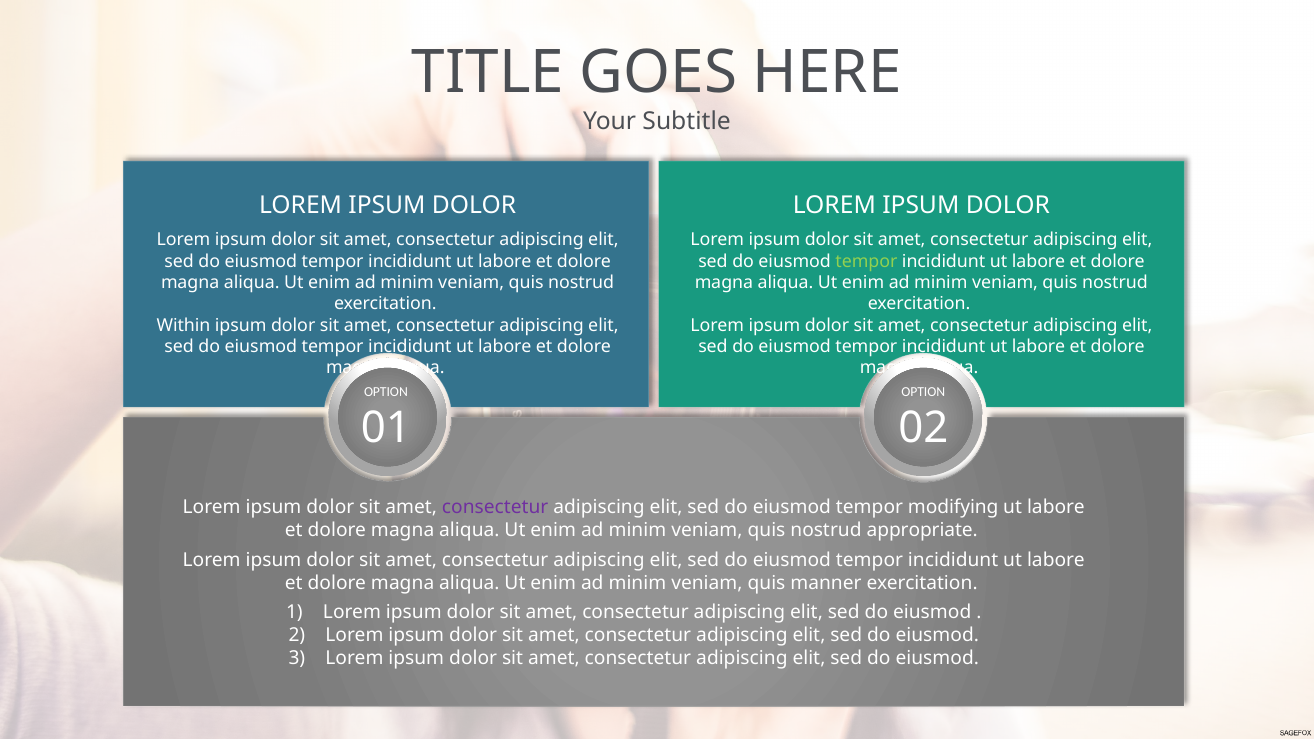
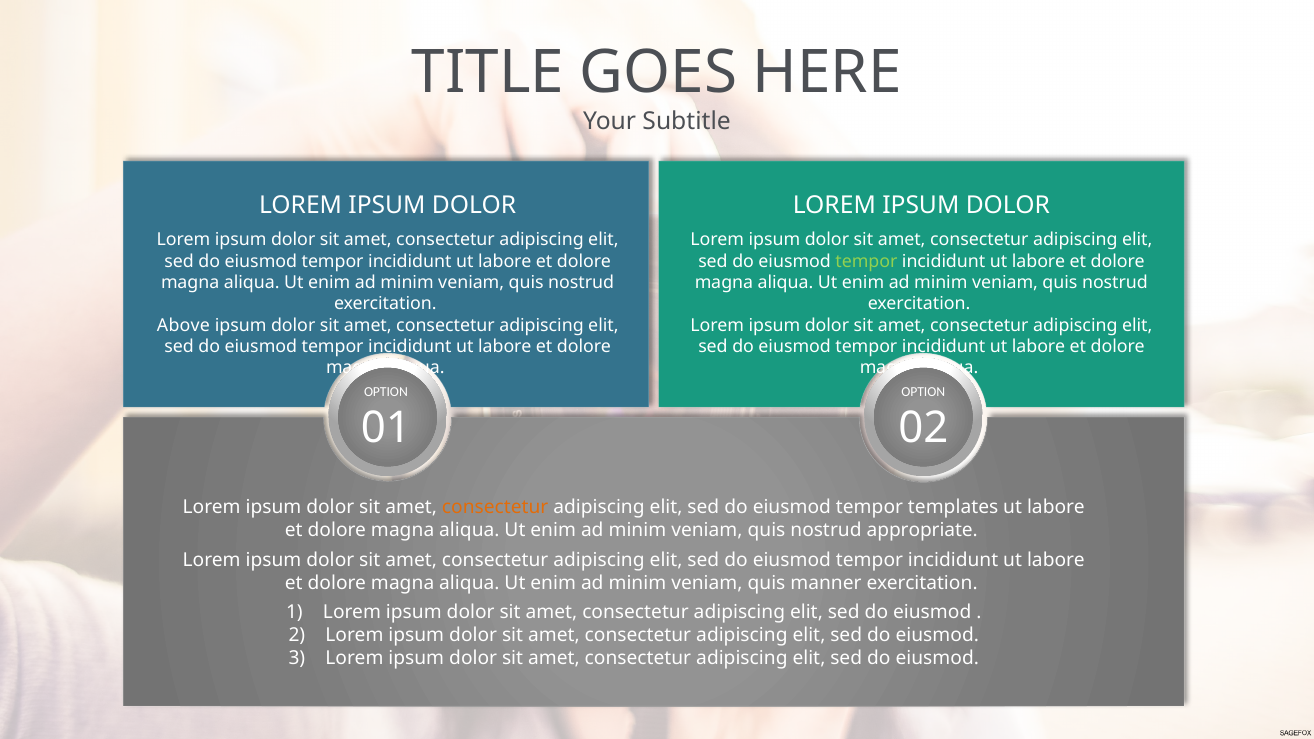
Within: Within -> Above (183, 325)
consectetur colour: purple -> orange (495, 508)
modifying: modifying -> templates (953, 508)
